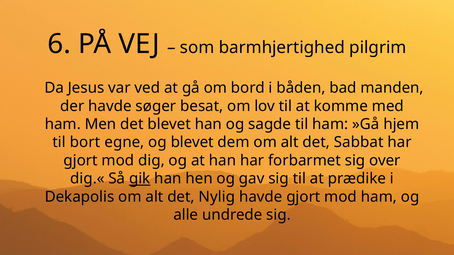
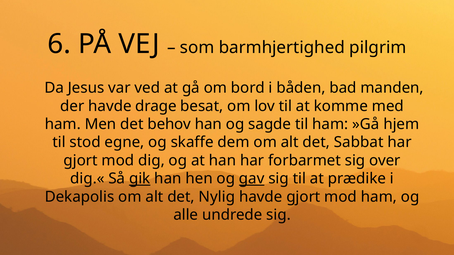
søger: søger -> drage (156, 106)
det blevet: blevet -> behov (169, 124)
bort: bort -> stod (85, 143)
og blevet: blevet -> skaffe (192, 143)
gav underline: none -> present (252, 179)
